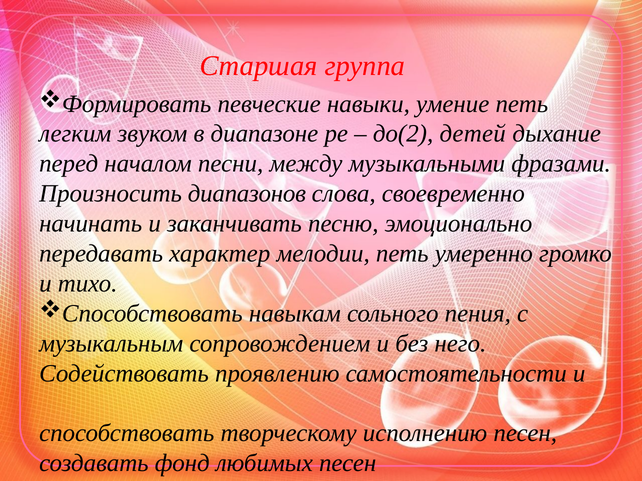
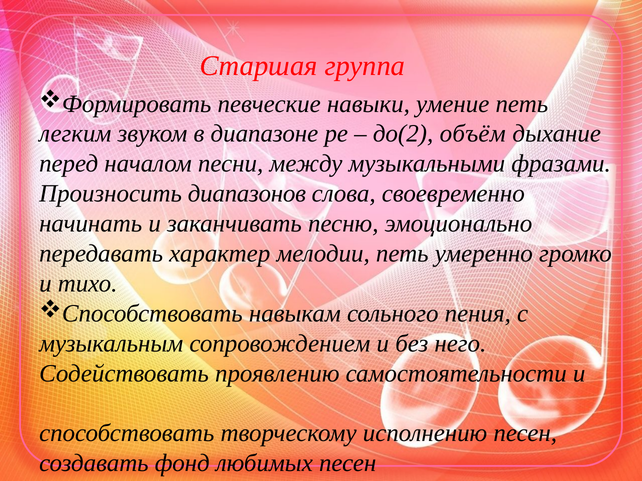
детей: детей -> объём (473, 134)
